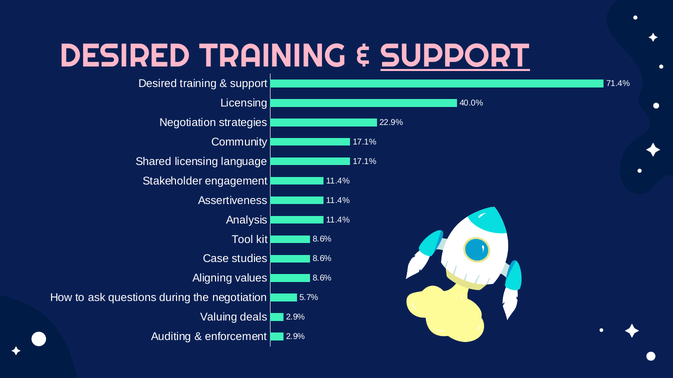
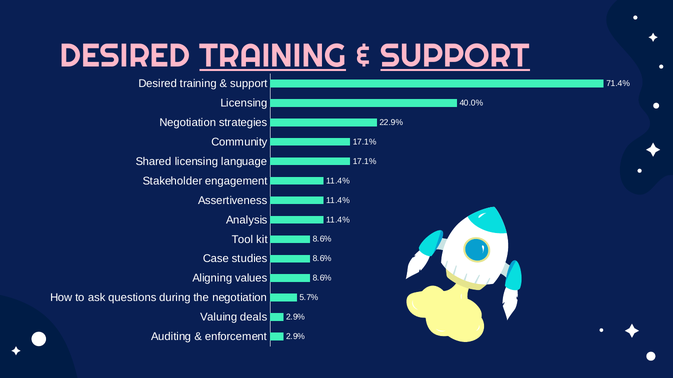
TRAINING underline: none -> present (273, 56)
